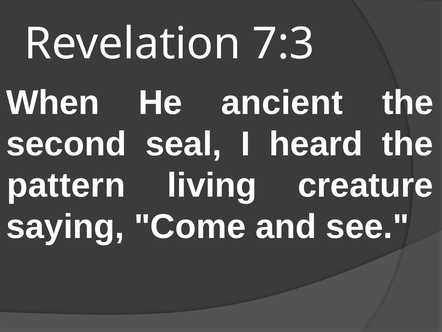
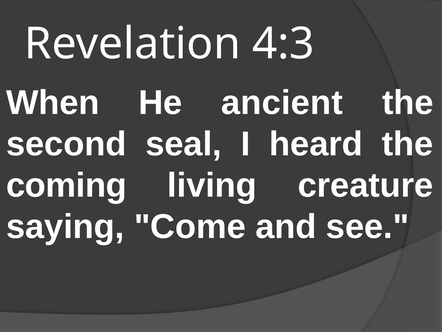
7:3: 7:3 -> 4:3 (283, 44)
pattern: pattern -> coming (66, 185)
